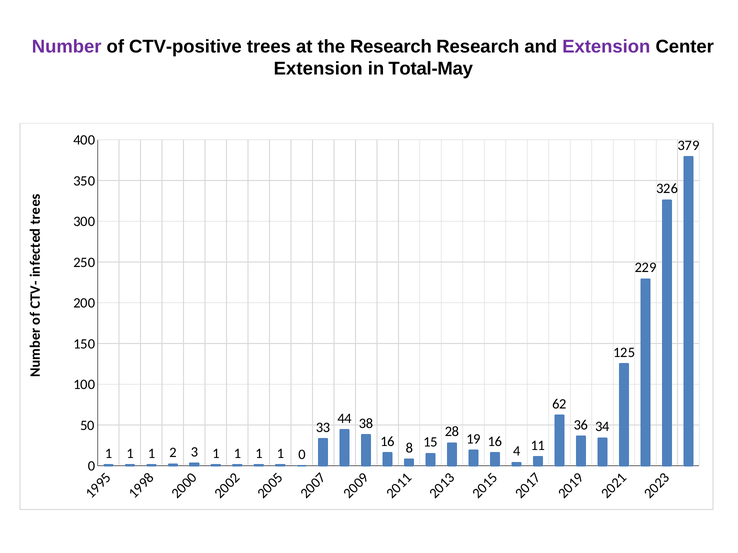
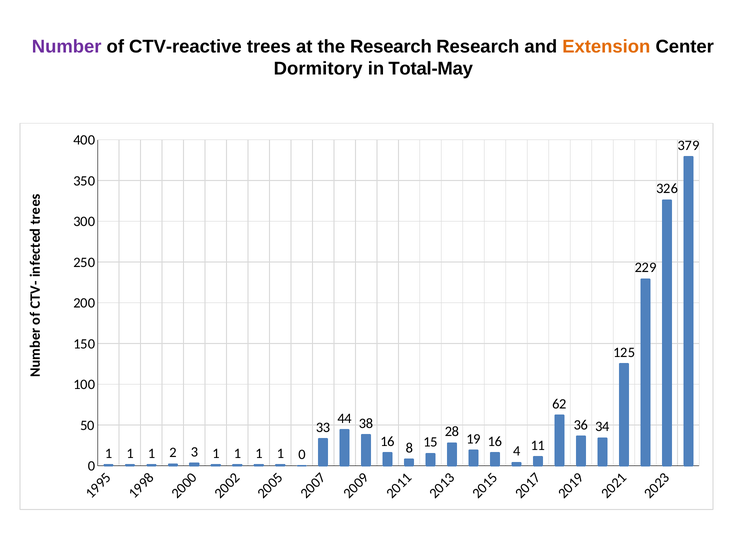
CTV-positive: CTV-positive -> CTV-reactive (185, 47)
Extension colour: purple -> orange (606, 47)
Extension: Extension -> Dormitory (318, 69)
